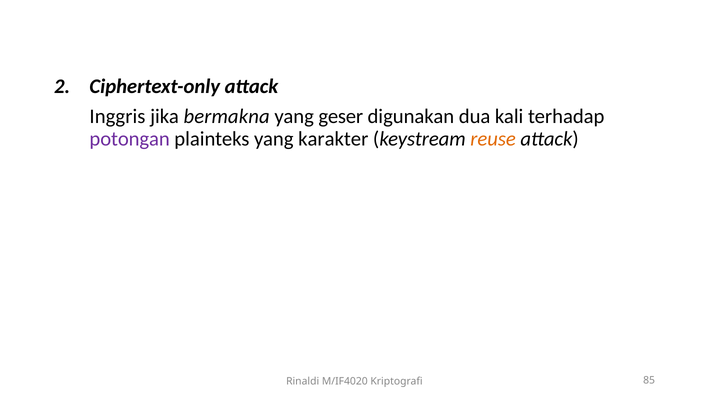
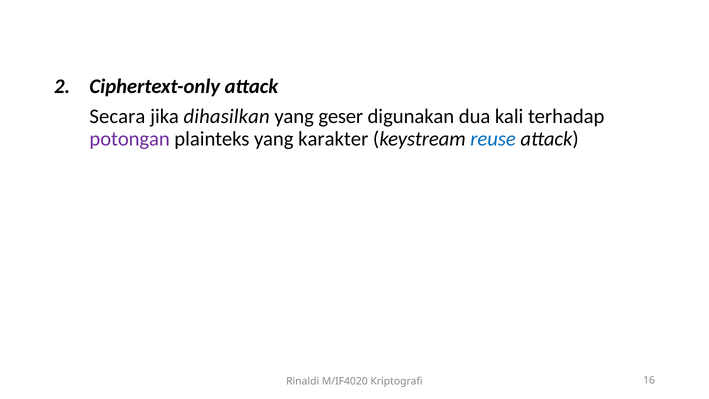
Inggris: Inggris -> Secara (117, 116)
bermakna: bermakna -> dihasilkan (227, 116)
reuse colour: orange -> blue (493, 139)
85: 85 -> 16 (649, 380)
